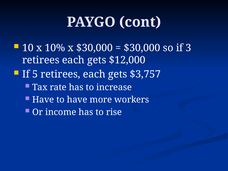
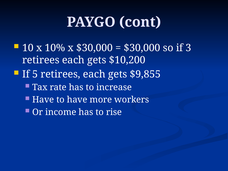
$12,000: $12,000 -> $10,200 (127, 60)
$3,757: $3,757 -> $9,855 (145, 74)
